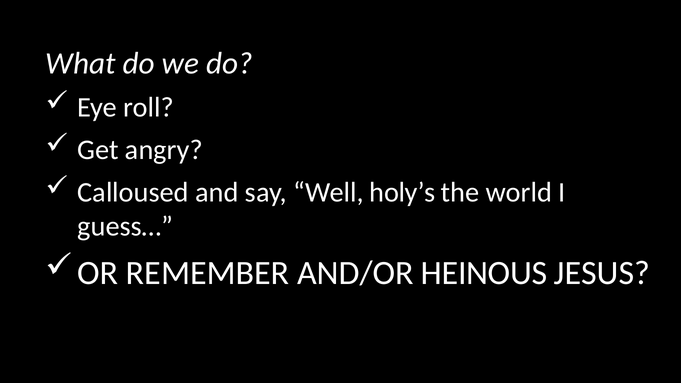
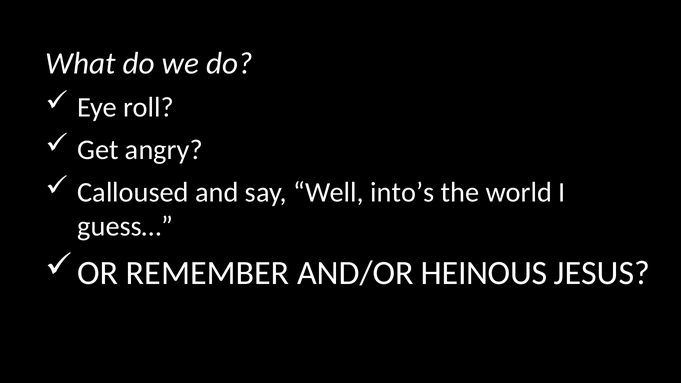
holy’s: holy’s -> into’s (402, 193)
